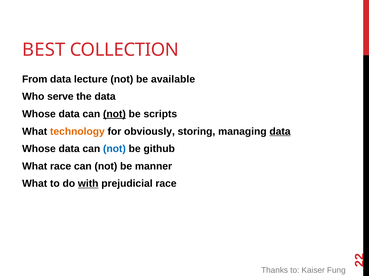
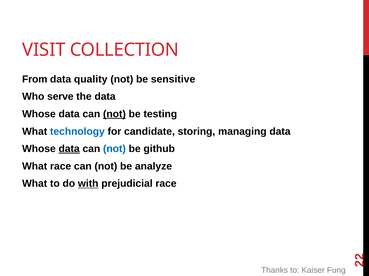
BEST: BEST -> VISIT (44, 50)
lecture: lecture -> quality (91, 79)
available: available -> sensitive (173, 79)
scripts: scripts -> testing (160, 114)
technology colour: orange -> blue (77, 132)
obviously: obviously -> candidate (149, 132)
data underline: present -> none (280, 132)
data underline: none -> present (69, 149)
manner: manner -> analyze (154, 167)
